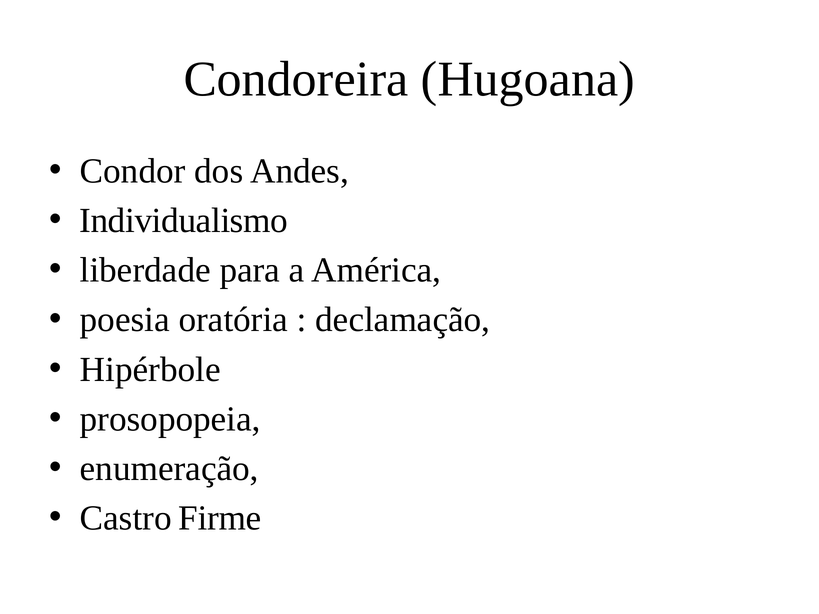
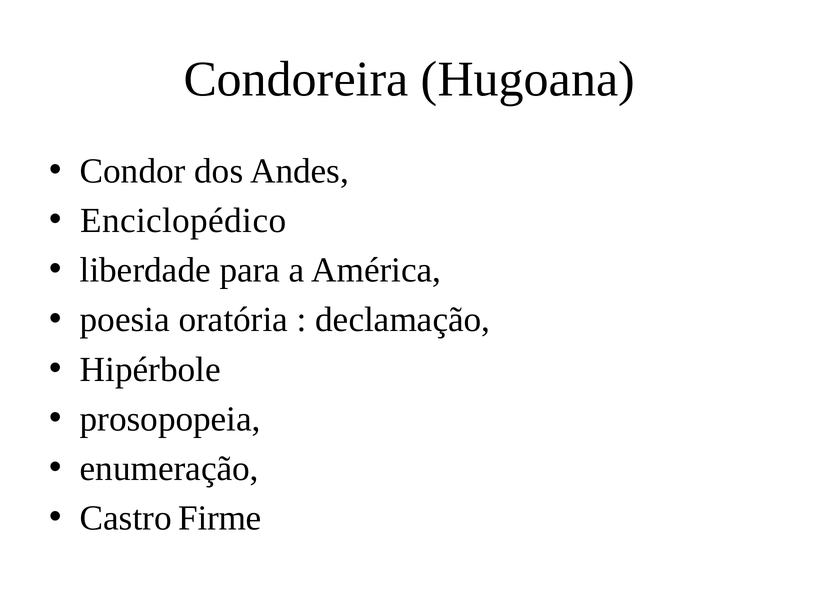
Individualismo: Individualismo -> Enciclopédico (183, 221)
